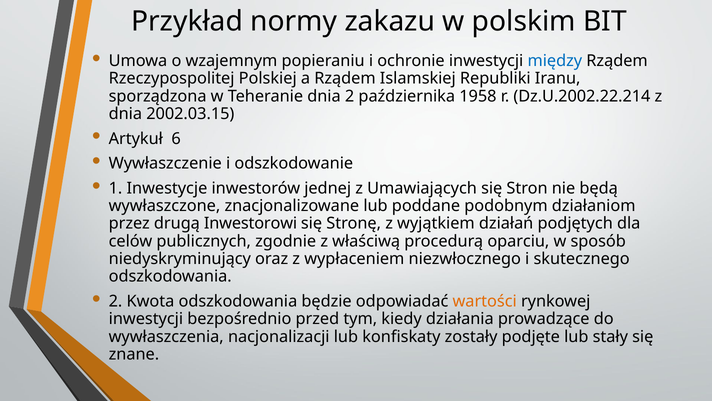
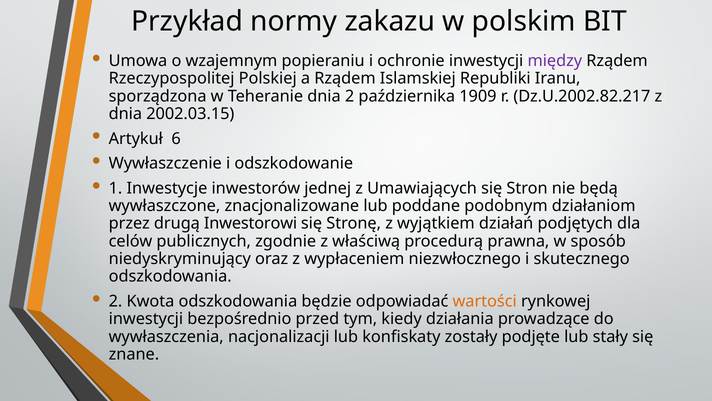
między colour: blue -> purple (555, 61)
1958: 1958 -> 1909 (478, 96)
Dz.U.2002.22.214: Dz.U.2002.22.214 -> Dz.U.2002.82.217 (582, 96)
oparciu: oparciu -> prawna (518, 241)
